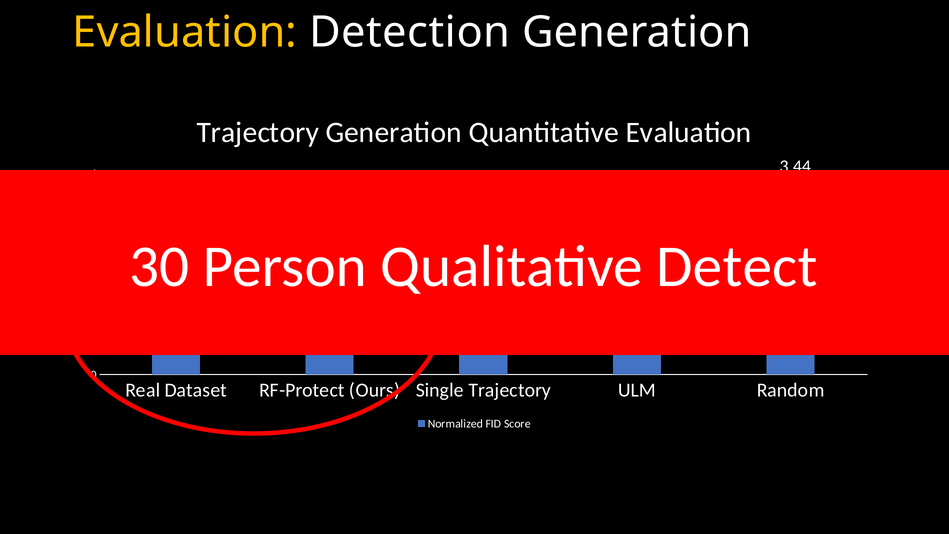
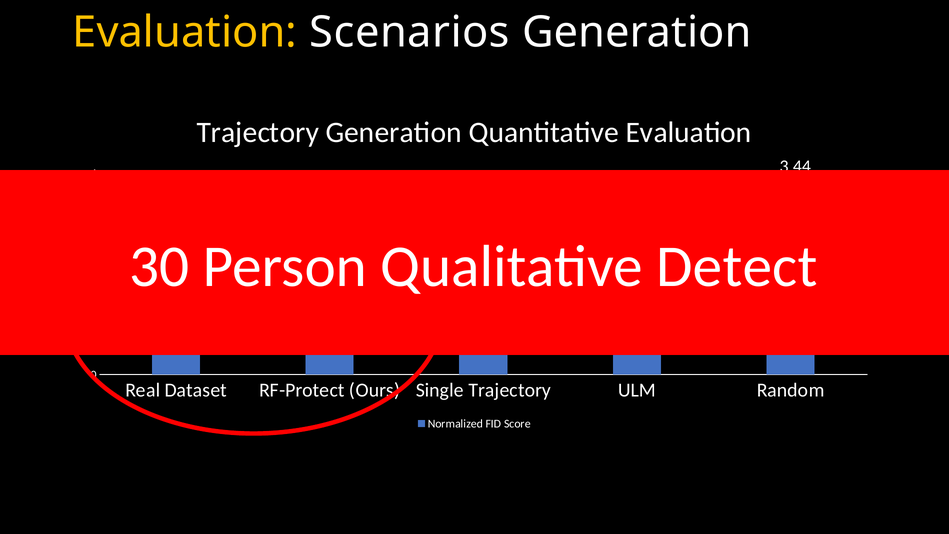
Detection: Detection -> Scenarios (410, 32)
